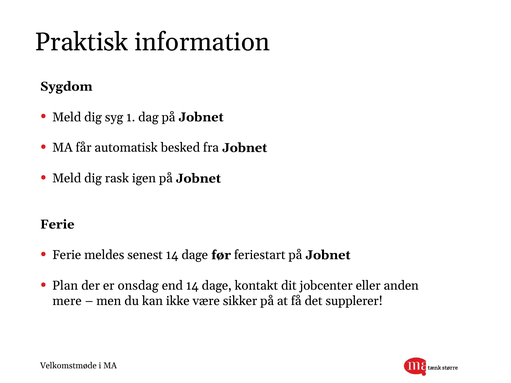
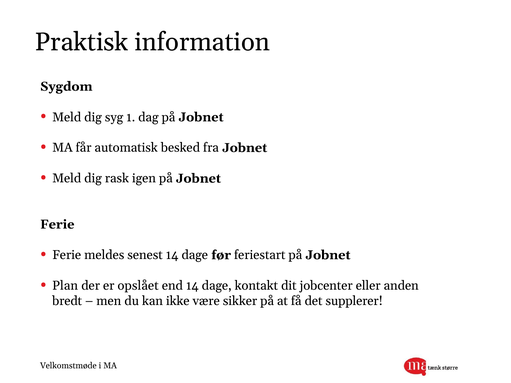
onsdag: onsdag -> opslået (138, 286)
mere: mere -> bredt (67, 301)
